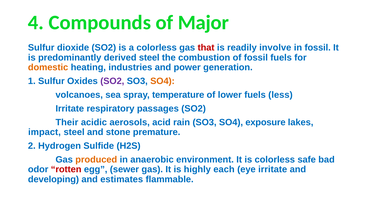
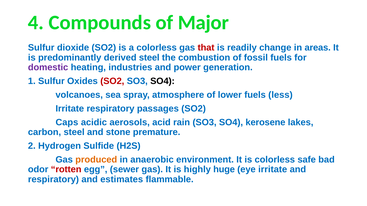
involve: involve -> change (275, 48)
in fossil: fossil -> areas (318, 48)
domestic colour: orange -> purple (48, 68)
SO2 colour: purple -> red (112, 81)
SO4 colour: orange -> black (162, 81)
temperature: temperature -> atmosphere (178, 95)
Their: Their -> Caps (67, 123)
exposure: exposure -> kerosene (265, 123)
impact: impact -> carbon (45, 132)
each: each -> huge (224, 170)
developing: developing -> respiratory (53, 180)
